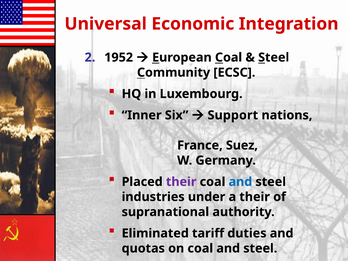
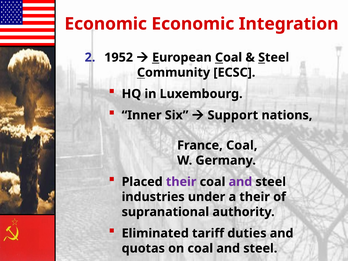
Universal: Universal -> Economic (106, 24)
France Suez: Suez -> Coal (242, 145)
and colour: blue -> purple (240, 182)
